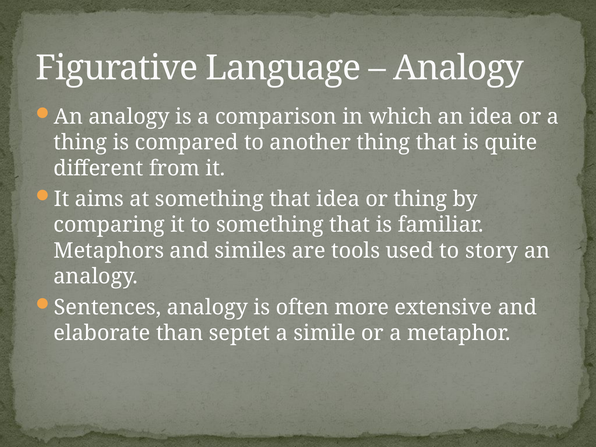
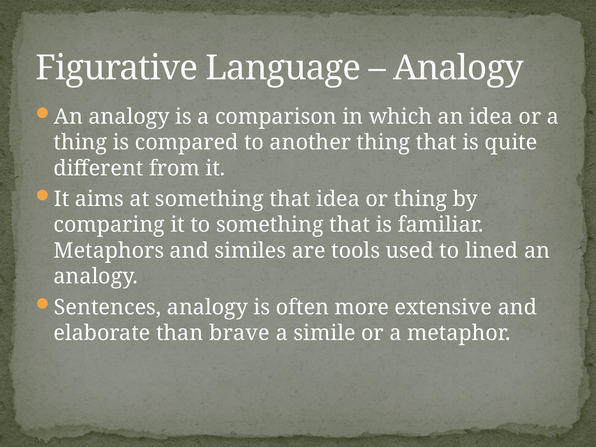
story: story -> lined (492, 251)
septet: septet -> brave (239, 333)
